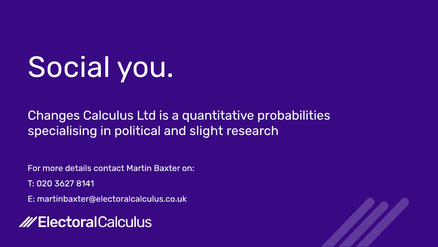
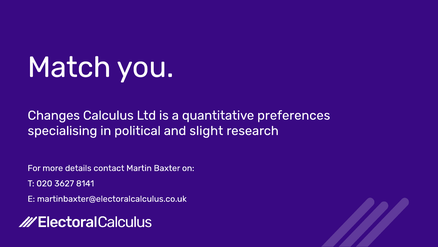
Social: Social -> Match (69, 67)
probabilities: probabilities -> preferences (294, 115)
